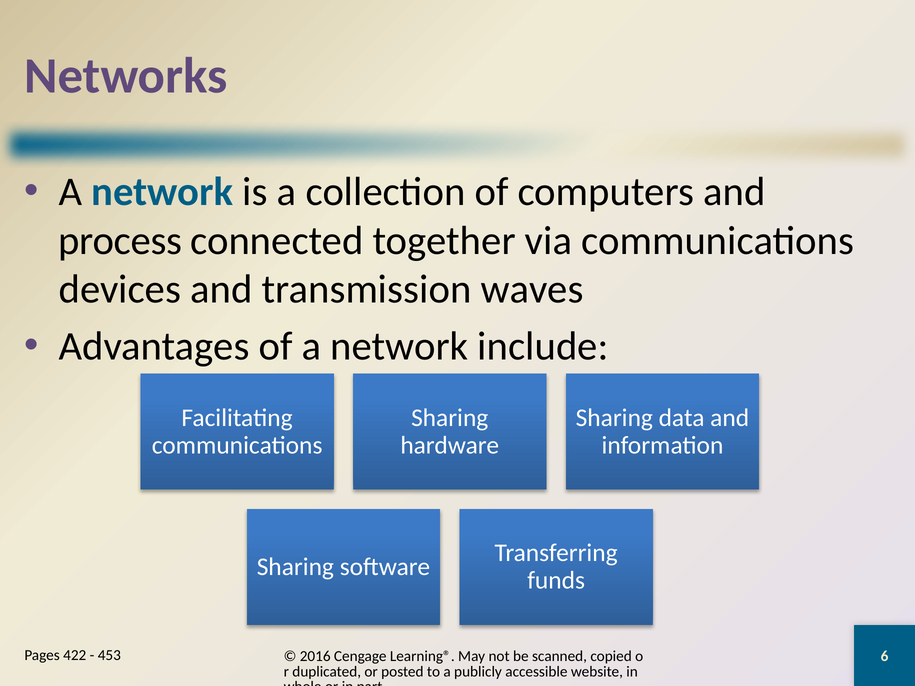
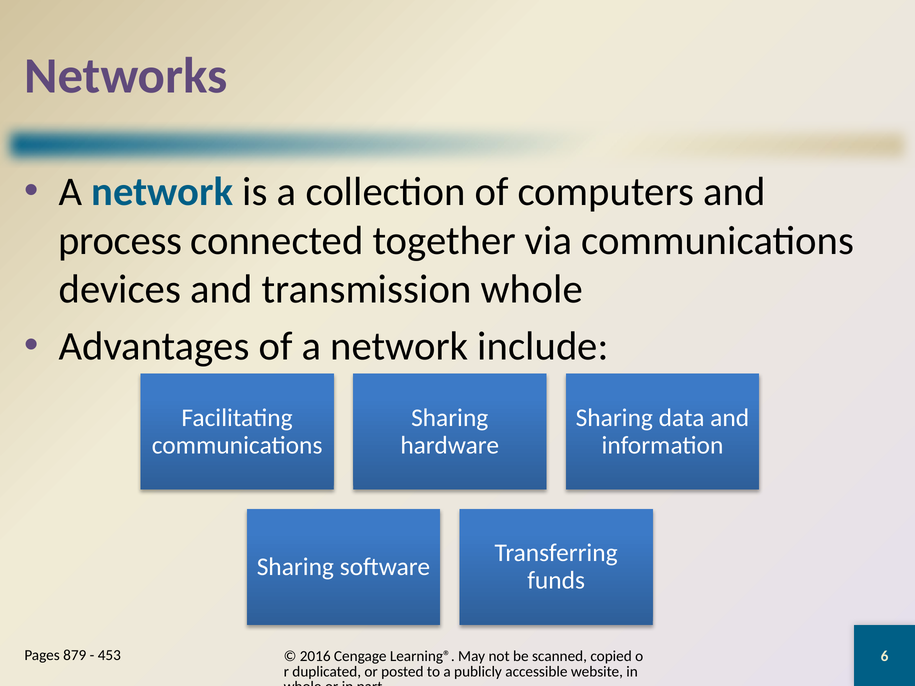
transmission waves: waves -> whole (532, 290)
422: 422 -> 879 (75, 655)
